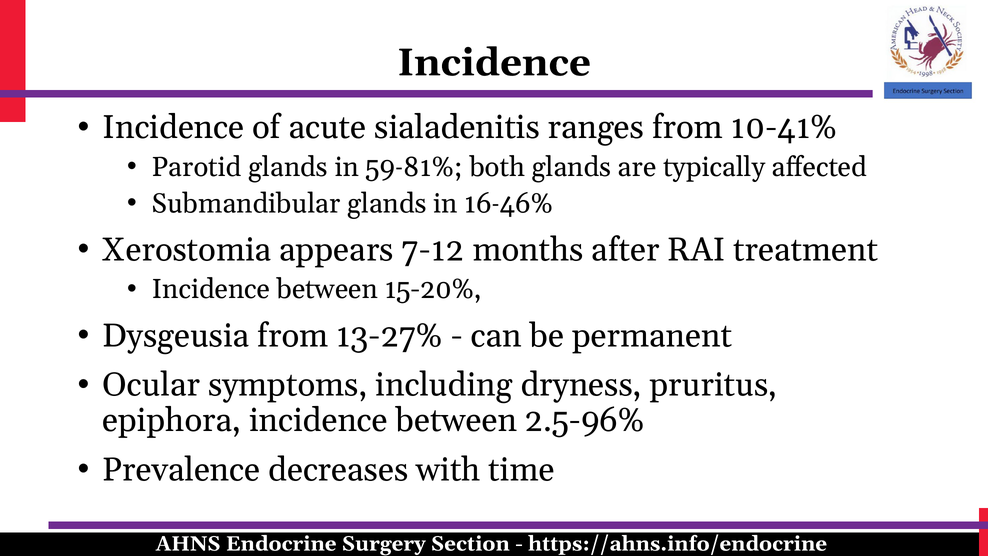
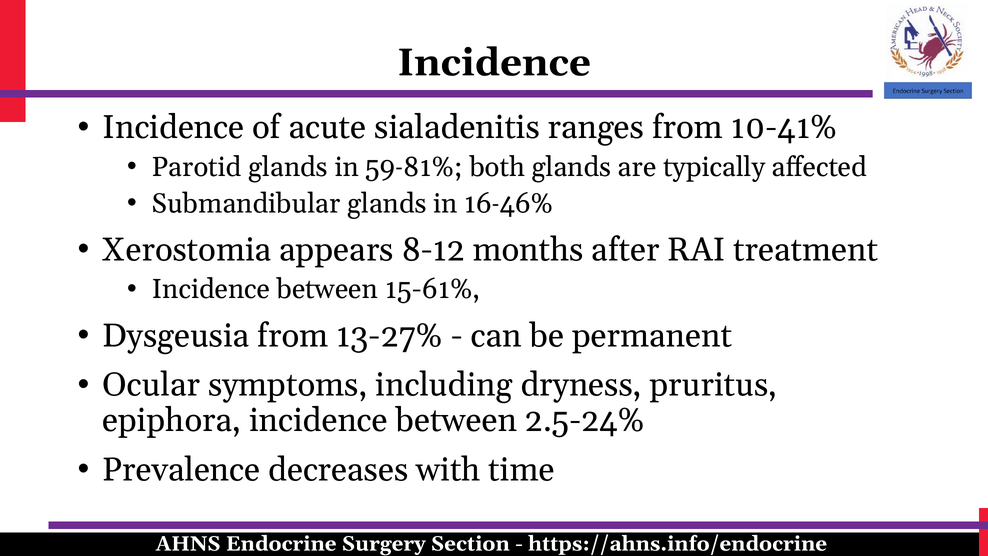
7-12: 7-12 -> 8-12 (433, 250)
15-20%: 15-20% -> 15-61% (433, 289)
2.5-96%: 2.5-96% -> 2.5-24% (585, 420)
